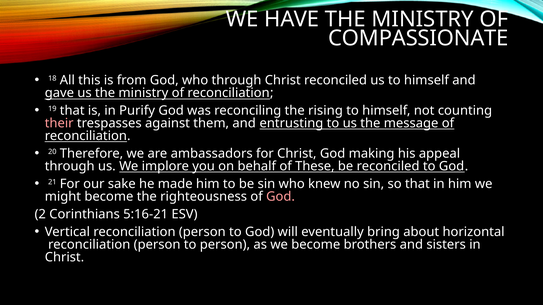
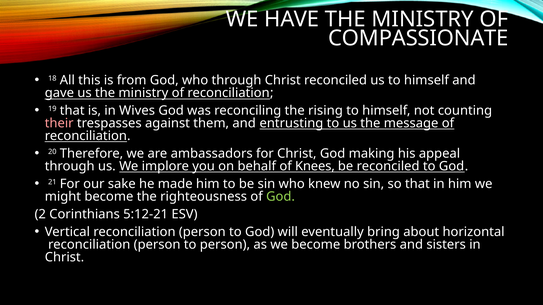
Purify: Purify -> Wives (137, 111)
These: These -> Knees (315, 166)
God colour: pink -> light green (281, 197)
5:16-21: 5:16-21 -> 5:12-21 (146, 214)
